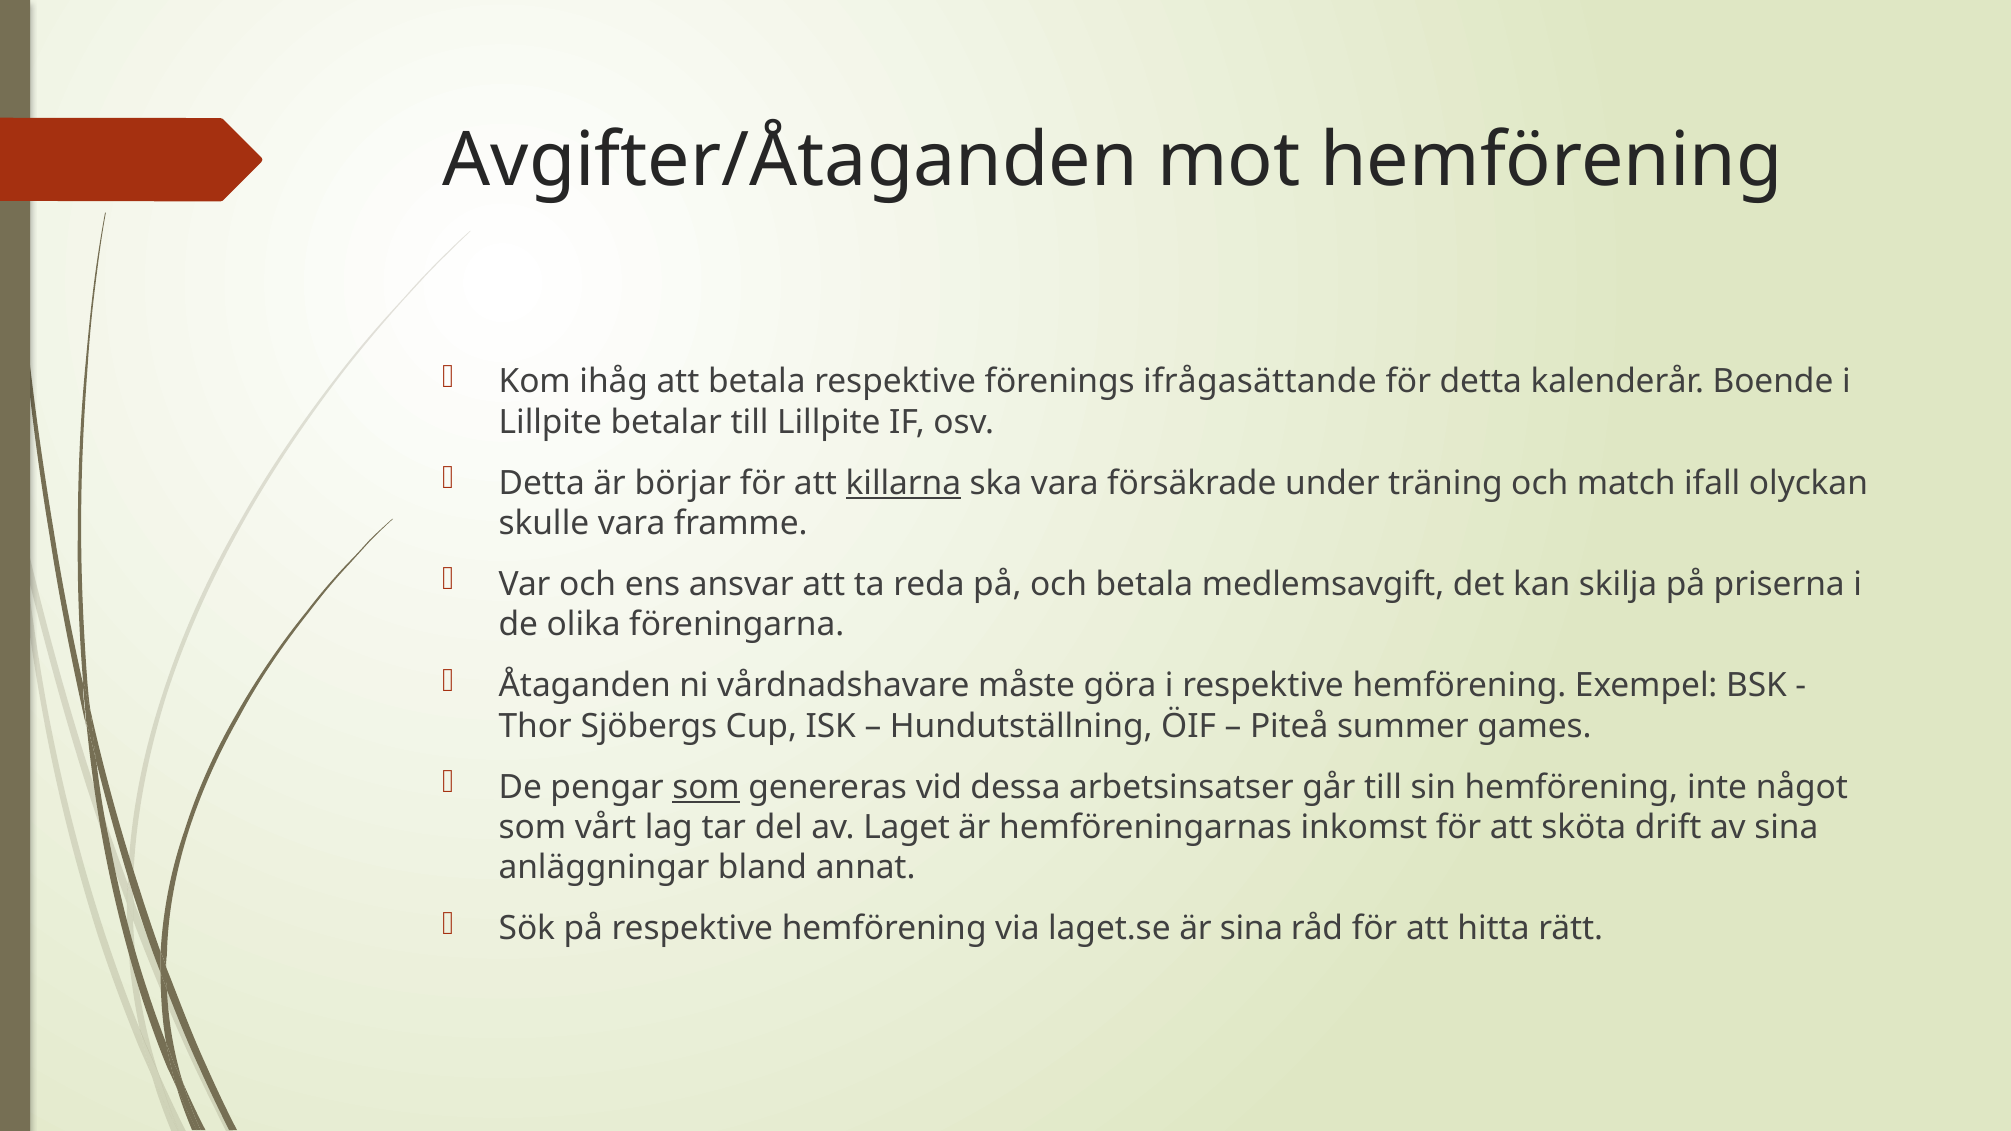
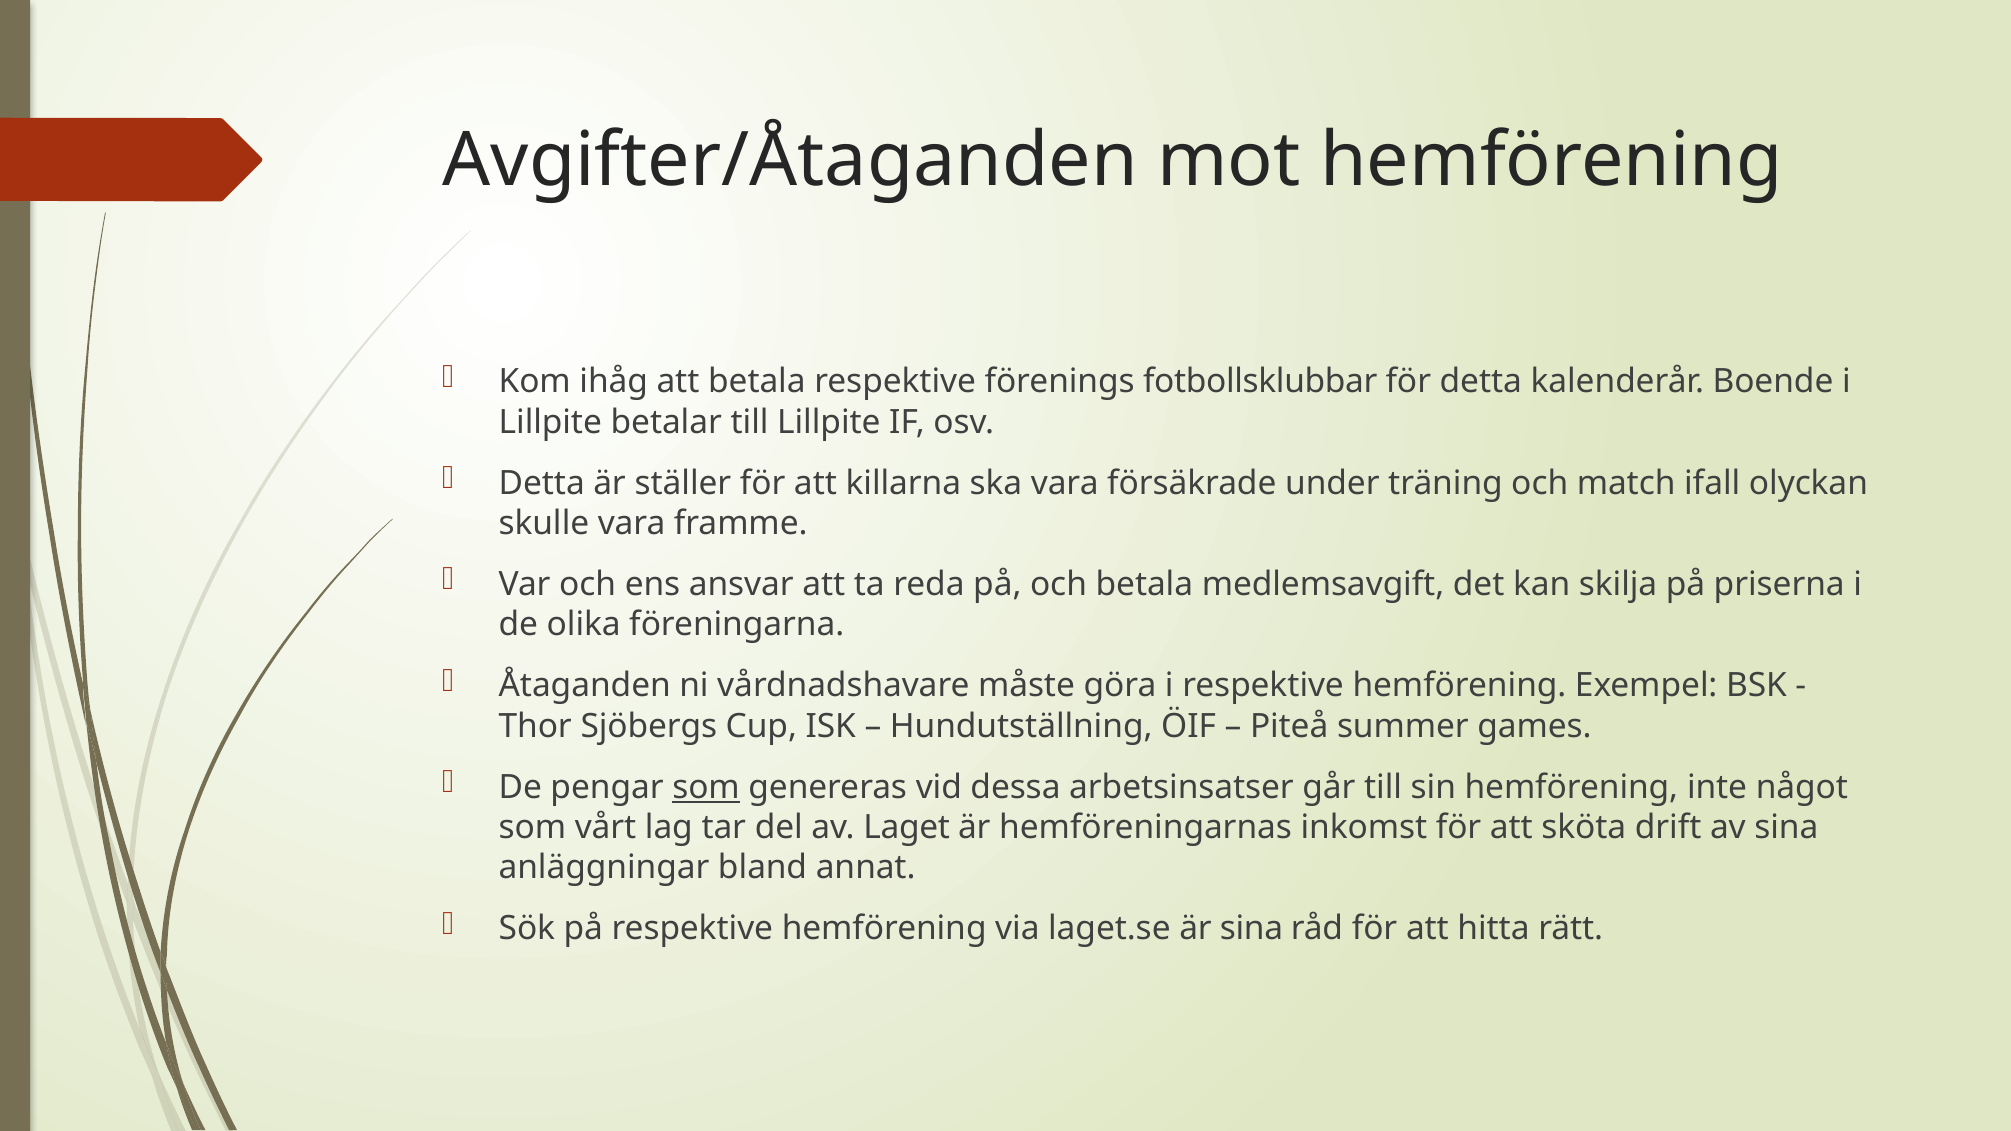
ifrågasättande: ifrågasättande -> fotbollsklubbar (1260, 382)
börjar: börjar -> ställer (683, 483)
killarna underline: present -> none (903, 483)
